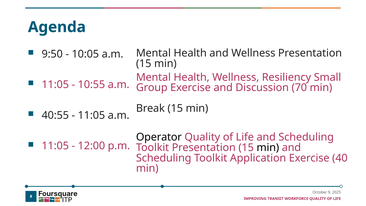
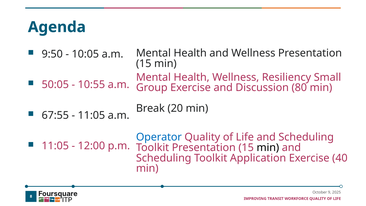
11:05: 11:05 -> 50:05 (55, 85)
70: 70 -> 80 (299, 88)
Break 15: 15 -> 20 (175, 108)
40:55: 40:55 -> 67:55 (55, 115)
Operator colour: black -> blue (159, 137)
